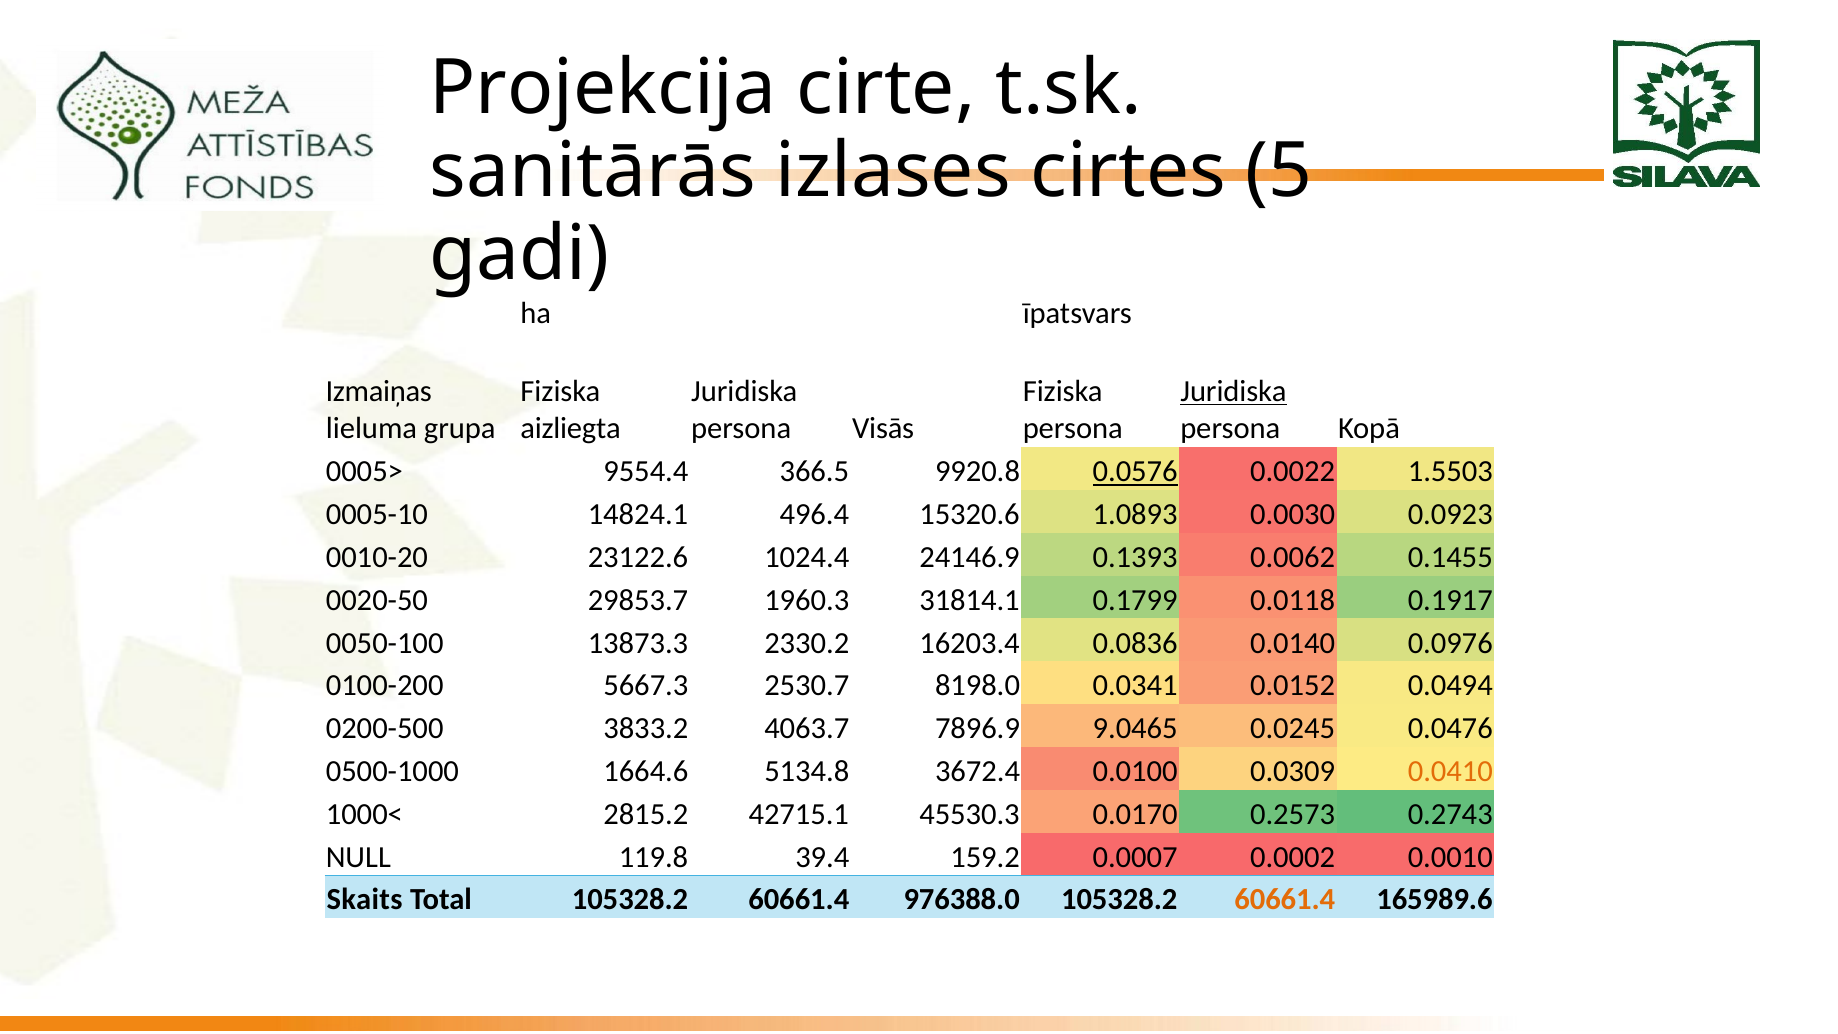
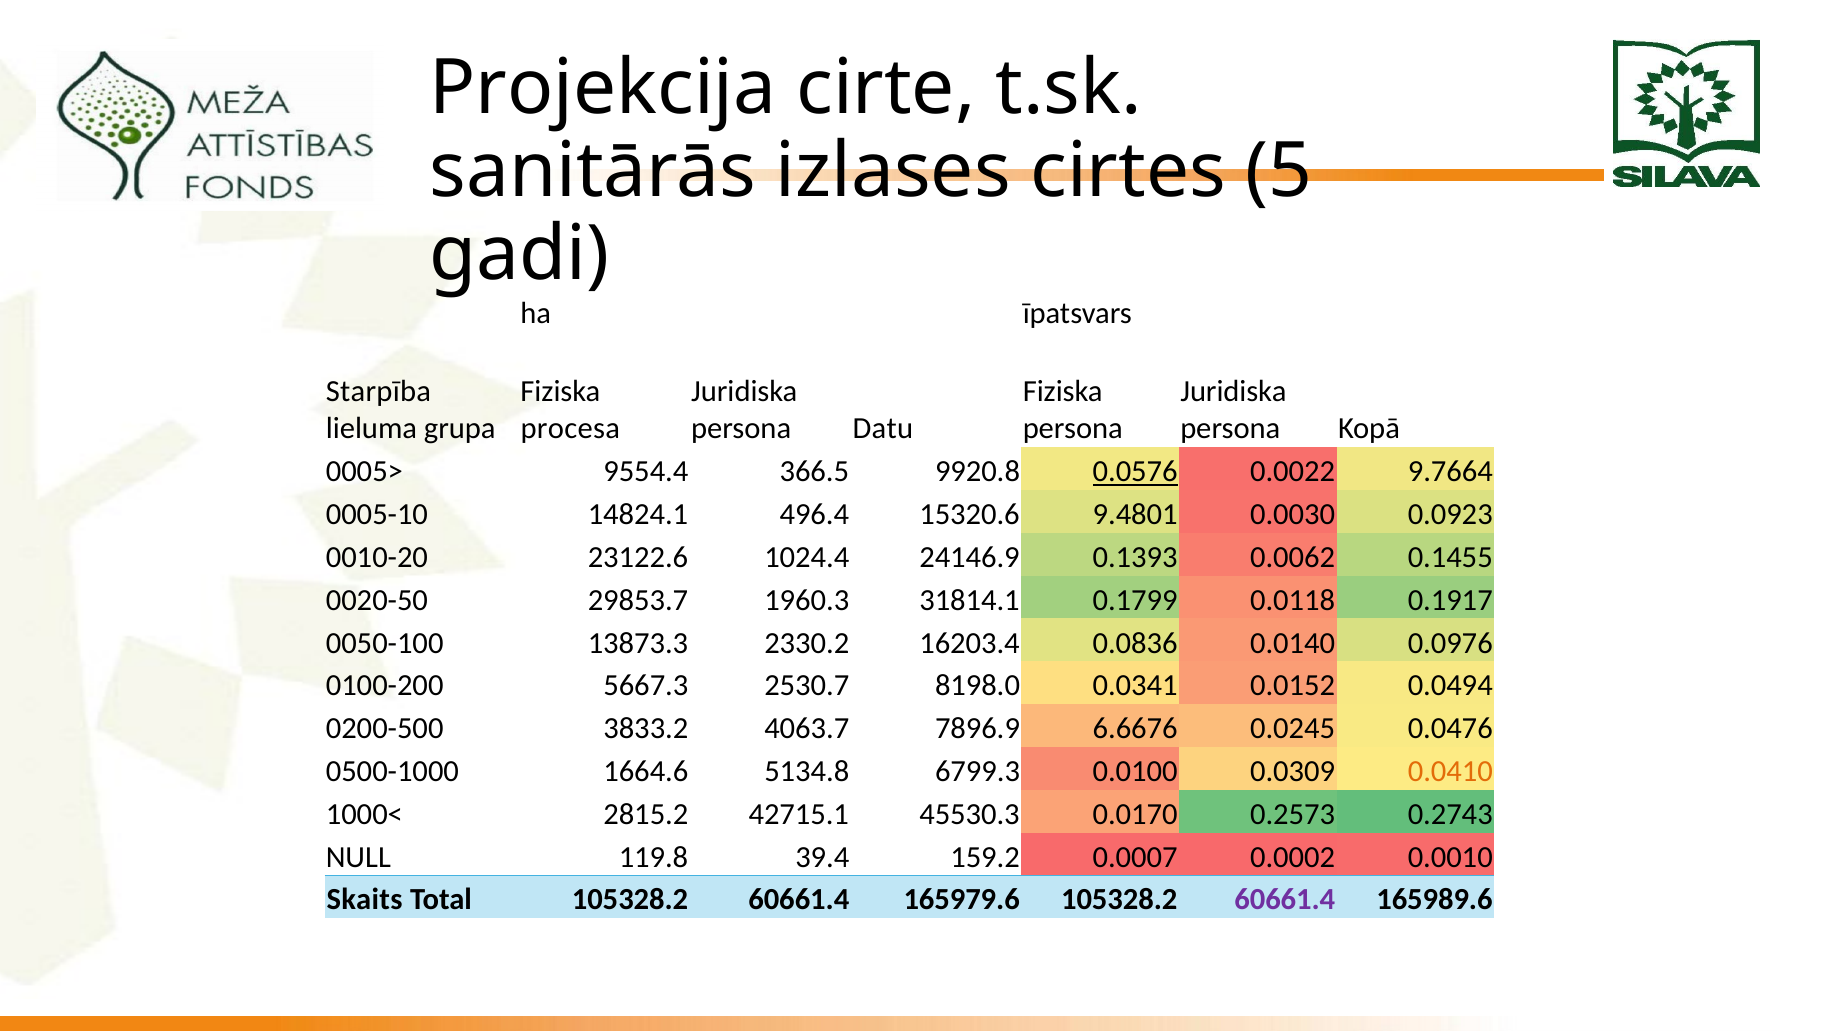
Izmaiņas: Izmaiņas -> Starpība (378, 391)
Juridiska underline: present -> none (1234, 391)
aizliegta: aizliegta -> procesa (570, 429)
Visās: Visās -> Datu (883, 429)
1.5503: 1.5503 -> 9.7664 (1450, 472)
1.0893: 1.0893 -> 9.4801 (1135, 514)
9.0465: 9.0465 -> 6.6676 (1135, 728)
3672.4: 3672.4 -> 6799.3 (978, 771)
976388.0: 976388.0 -> 165979.6 (962, 900)
60661.4 colour: orange -> purple (1285, 900)
